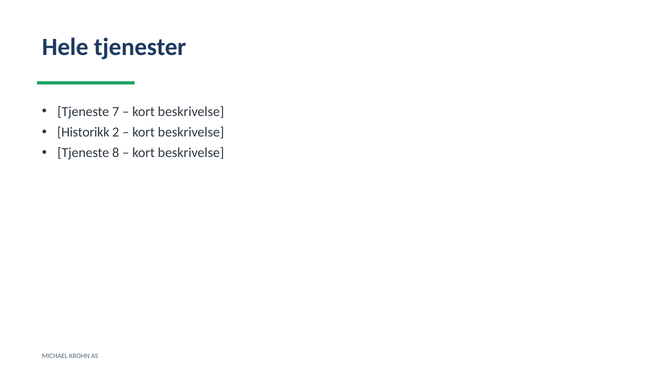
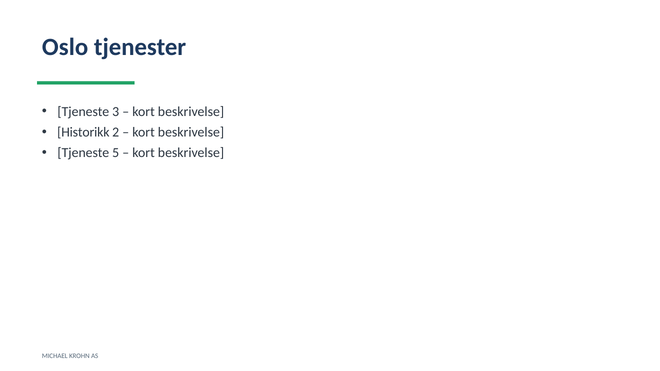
Hele: Hele -> Oslo (65, 47)
7: 7 -> 3 (116, 112)
8: 8 -> 5 (116, 153)
